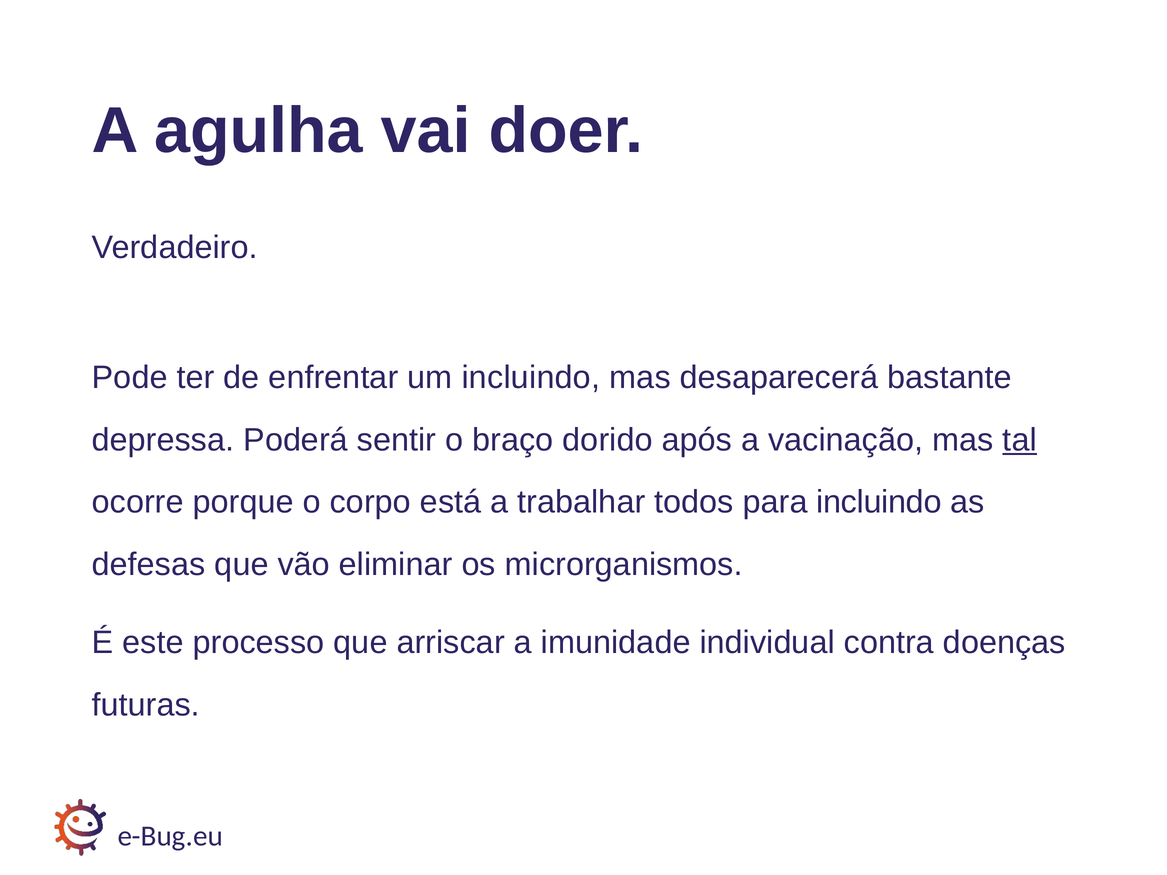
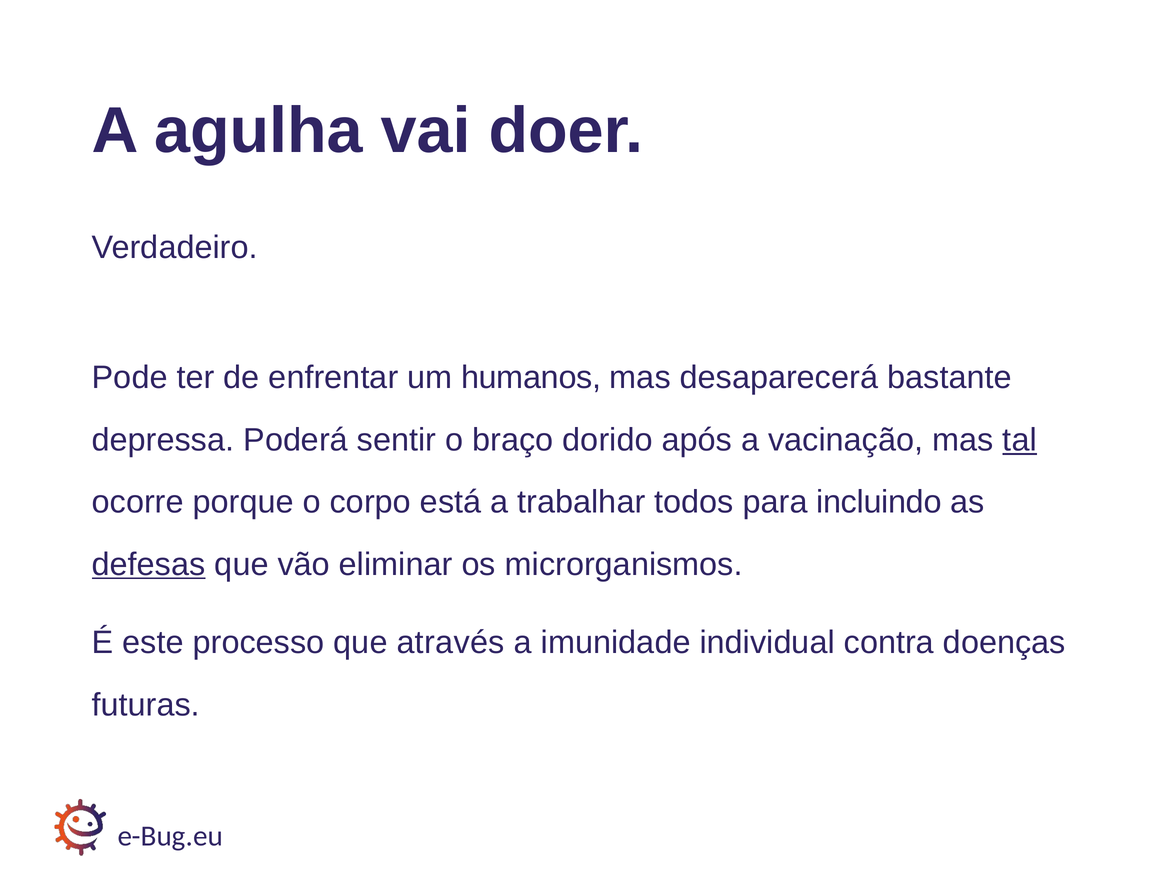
um incluindo: incluindo -> humanos (531, 378)
defesas underline: none -> present (149, 564)
arriscar: arriscar -> através (451, 643)
